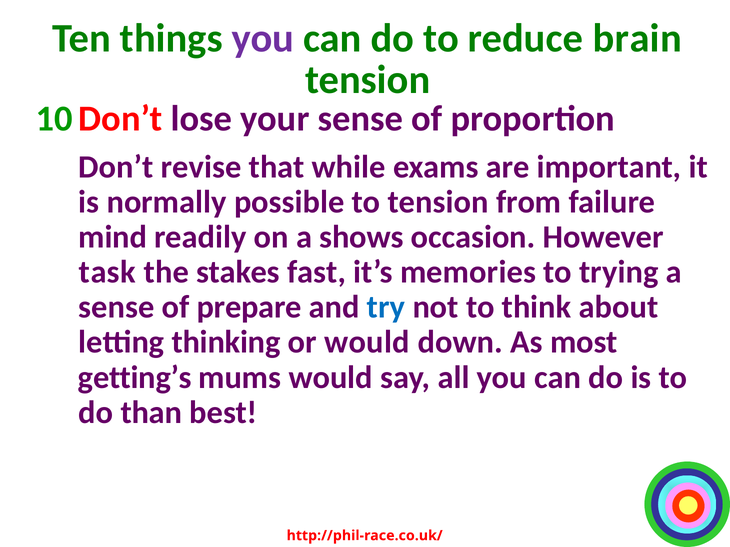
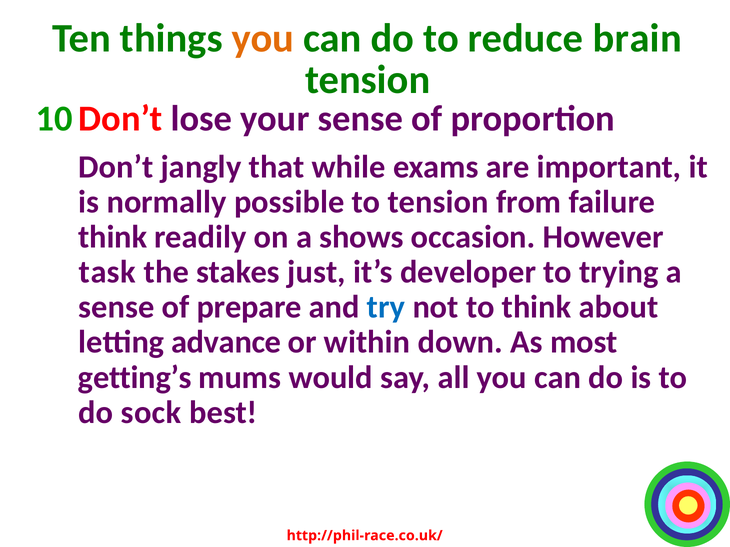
you colour: purple -> orange (263, 38)
revise: revise -> jangly (201, 167)
mind: mind -> think (113, 237)
fast: fast -> just (316, 272)
memories: memories -> developer (468, 272)
thinking: thinking -> advance (226, 343)
or would: would -> within (367, 343)
than: than -> sock (151, 413)
